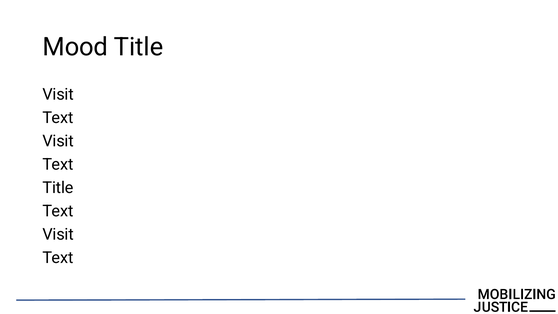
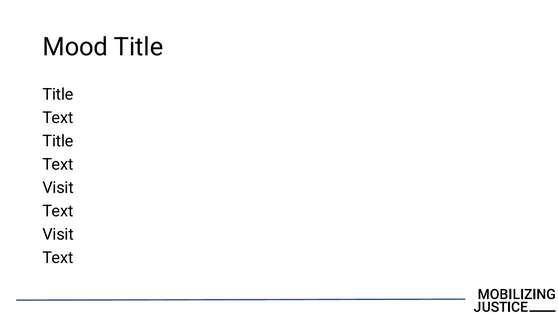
Visit: Visit -> Title (58, 94)
Visit: Visit -> Title (58, 141)
Title: Title -> Visit (58, 188)
